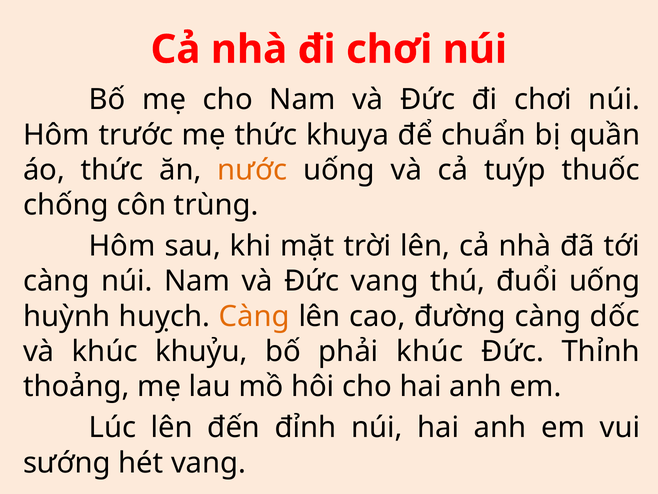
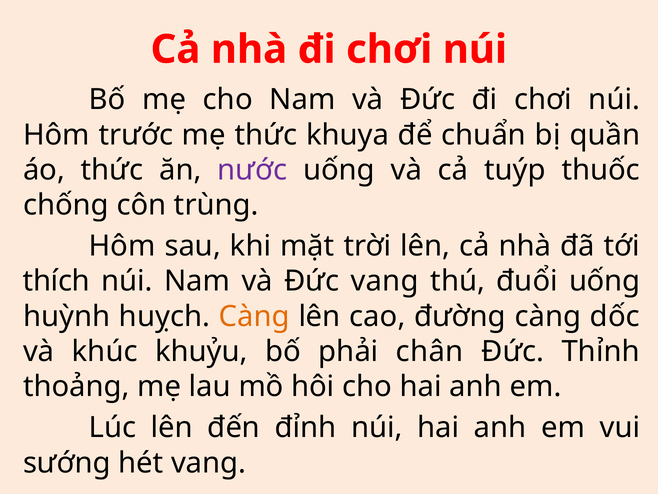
nước colour: orange -> purple (252, 170)
càng: càng -> thích (56, 281)
phải khúc: khúc -> chân (430, 351)
